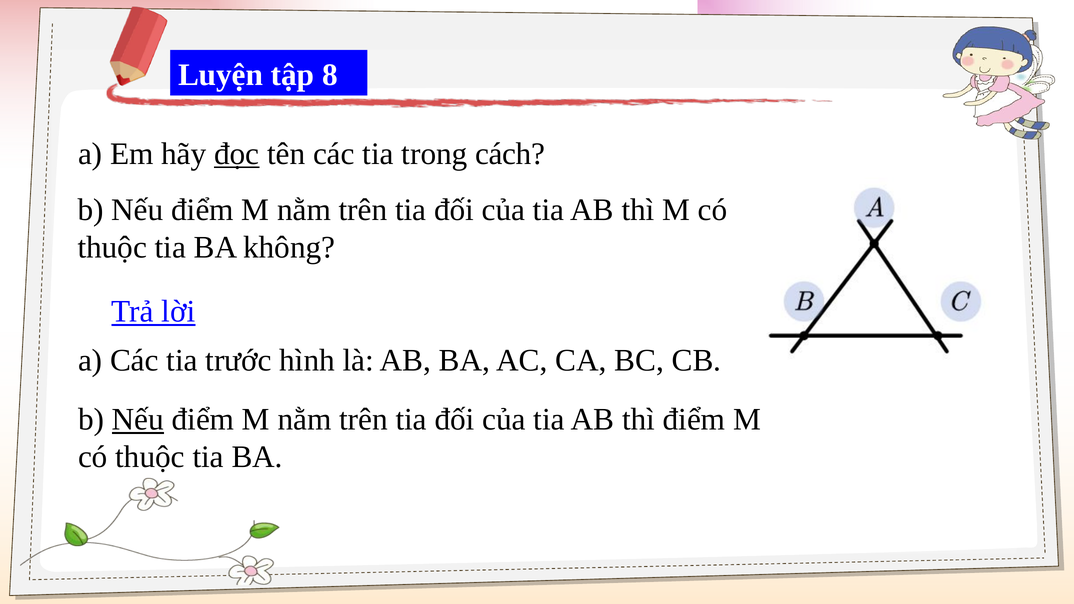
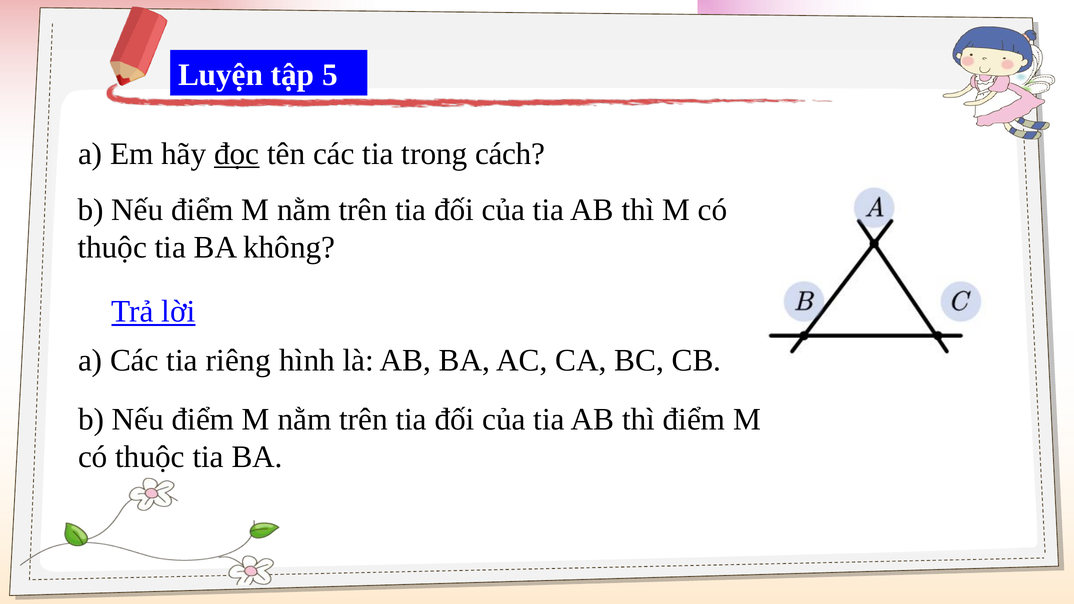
8: 8 -> 5 (330, 75)
trước: trước -> riêng (238, 361)
Nếu underline: present -> none (138, 420)
